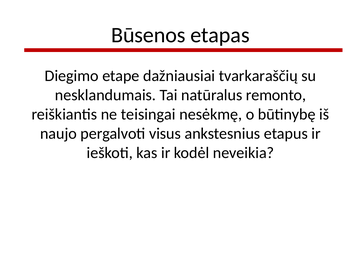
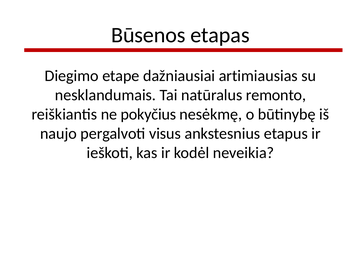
tvarkaraščių: tvarkaraščių -> artimiausias (258, 76)
teisingai: teisingai -> pokyčius (148, 114)
